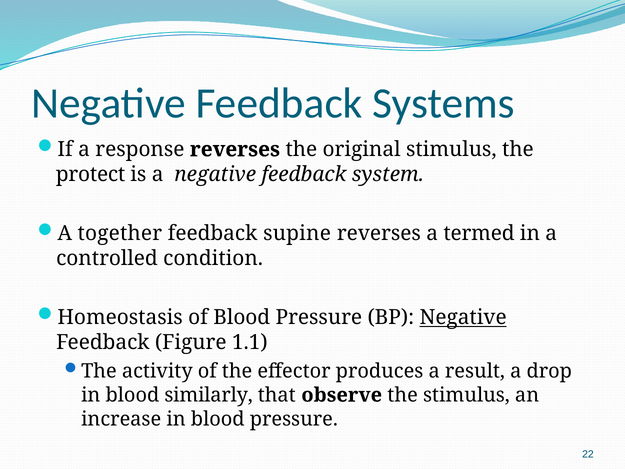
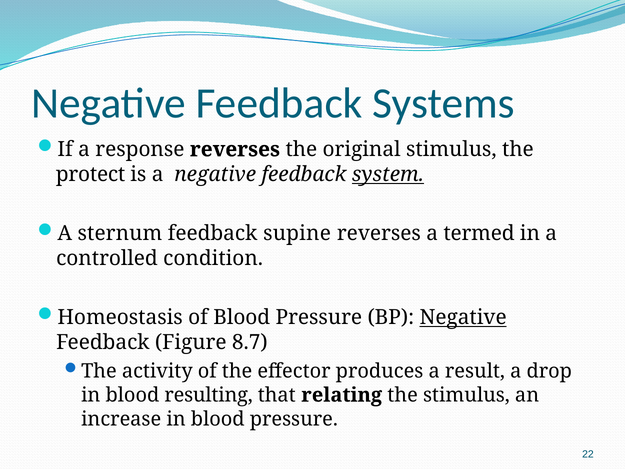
system underline: none -> present (388, 174)
together: together -> sternum (120, 233)
1.1: 1.1 -> 8.7 (250, 342)
similarly: similarly -> resulting (209, 395)
observe: observe -> relating (342, 395)
